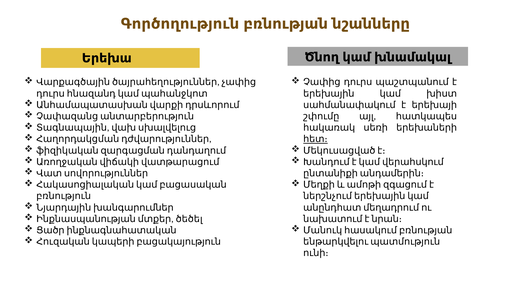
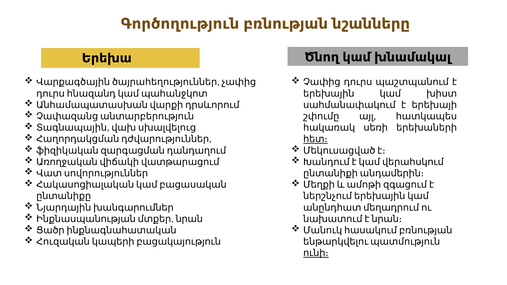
բռնություն: բռնություն -> ընտանիքը (64, 196)
ծեծել: ծեծել -> նրան (189, 219)
ունի։ underline: none -> present (316, 253)
